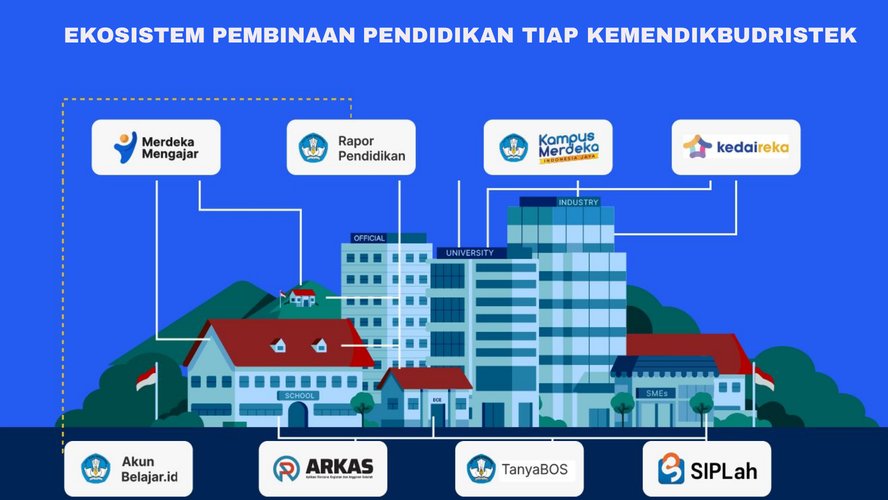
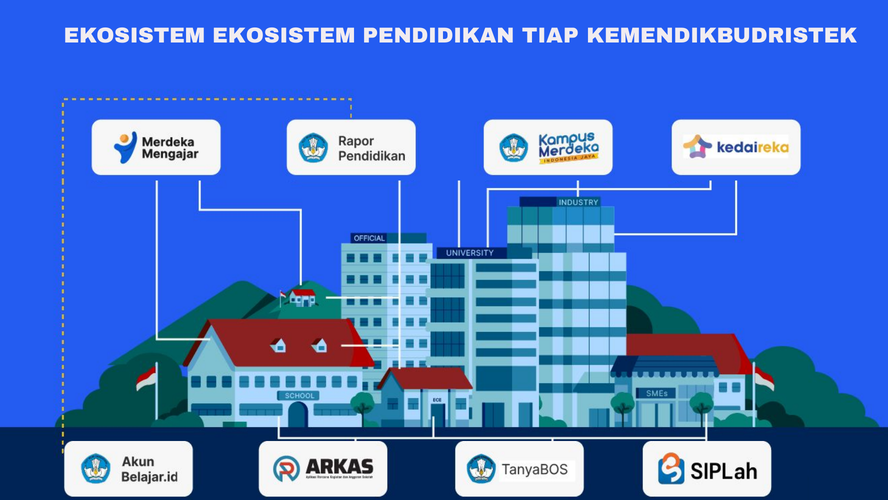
EKOSISTEM PEMBINAAN: PEMBINAAN -> EKOSISTEM (284, 35)
